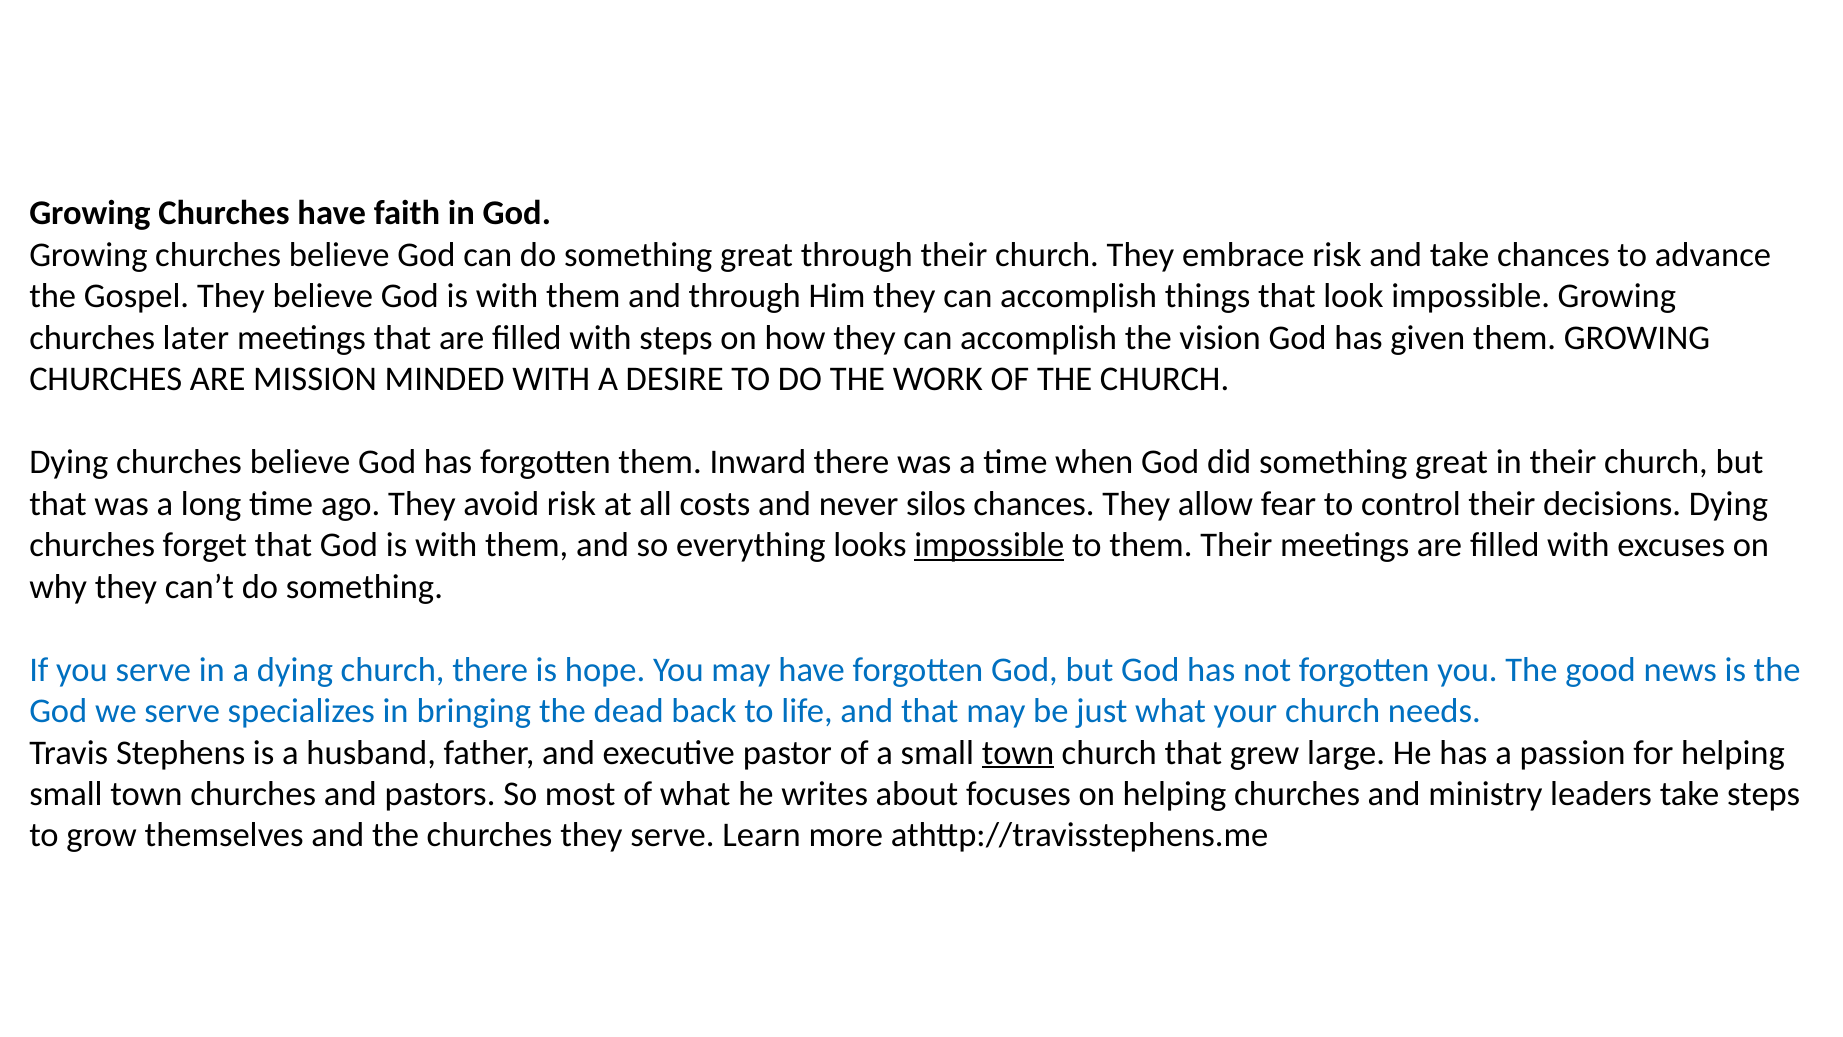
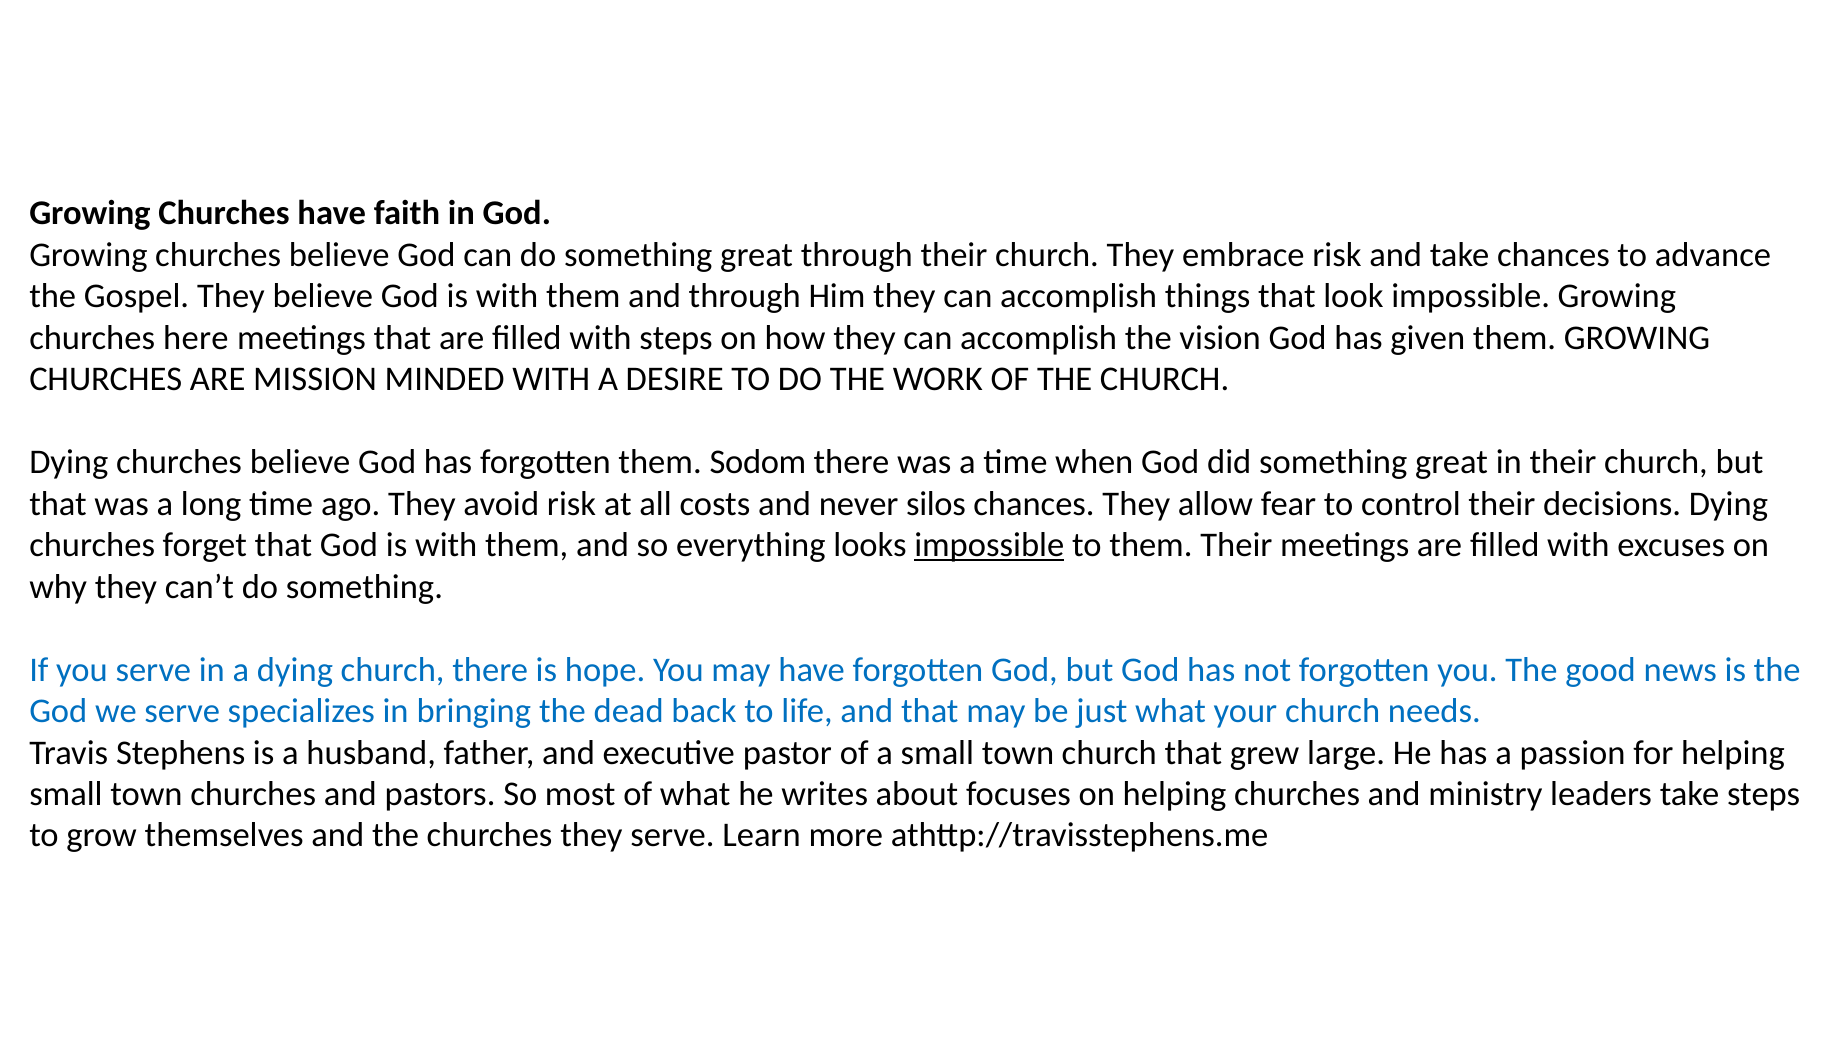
later: later -> here (196, 338)
Inward: Inward -> Sodom (758, 462)
town underline: present -> none (1018, 752)
